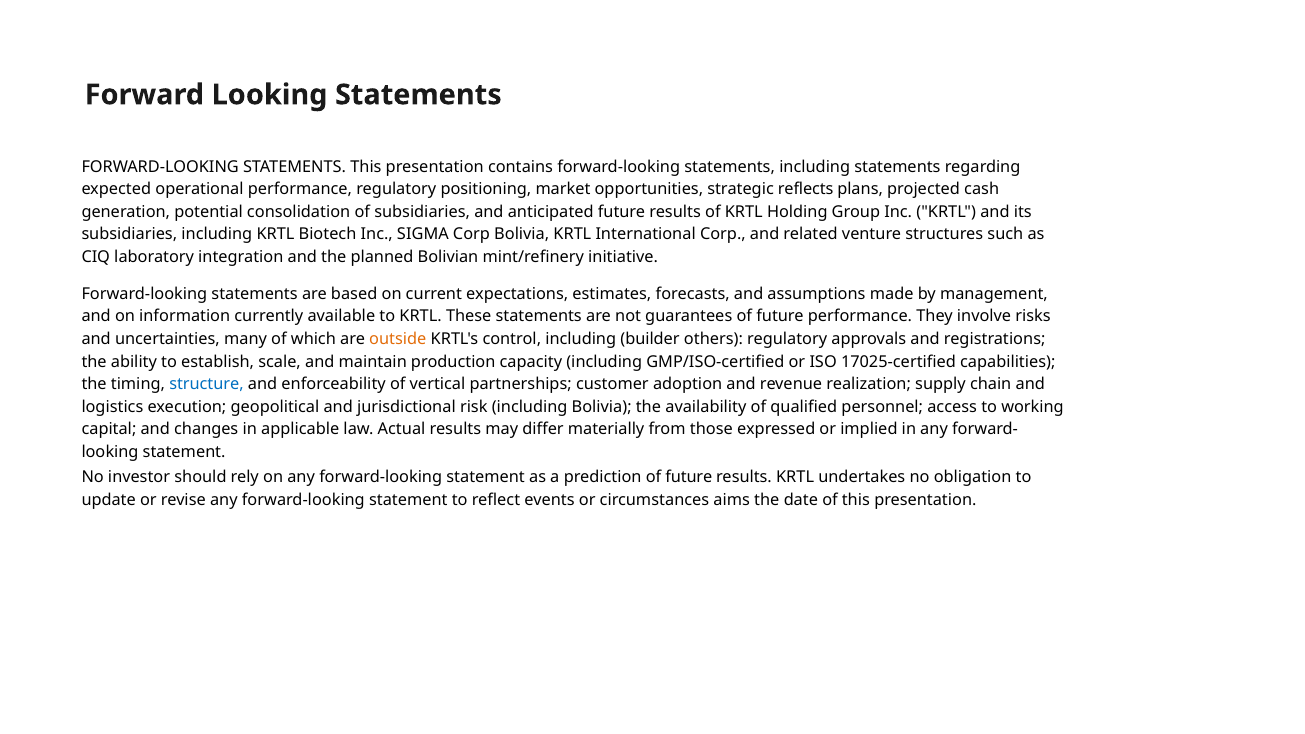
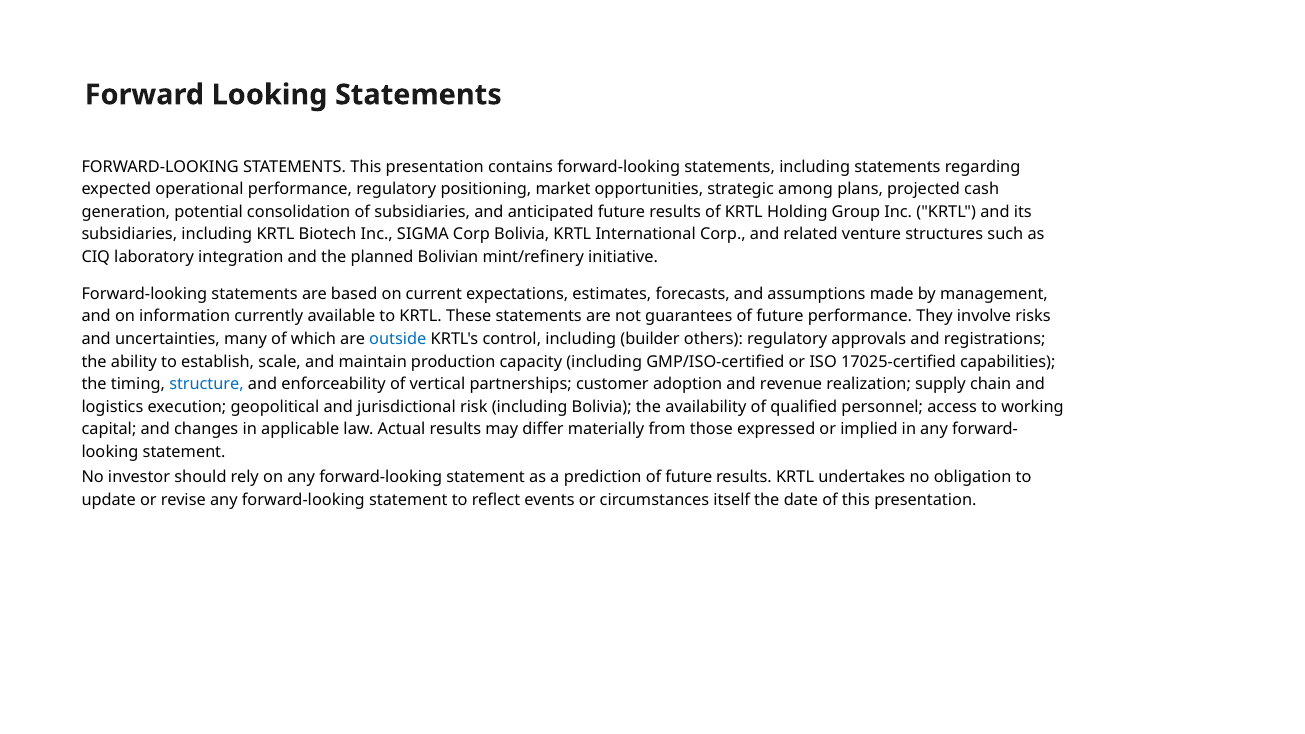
reflects: reflects -> among (805, 189)
outside colour: orange -> blue (398, 339)
aims: aims -> itself (732, 500)
